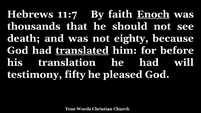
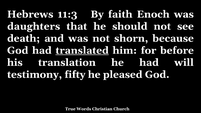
11:7: 11:7 -> 11:3 (68, 14)
Enoch underline: present -> none (153, 14)
thousands: thousands -> daughters (34, 26)
eighty: eighty -> shorn (131, 38)
